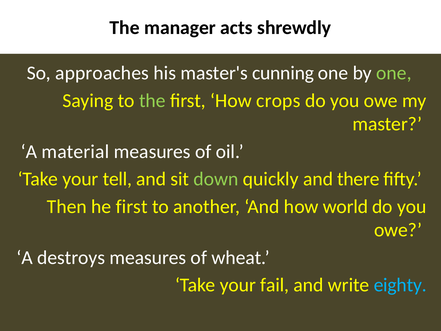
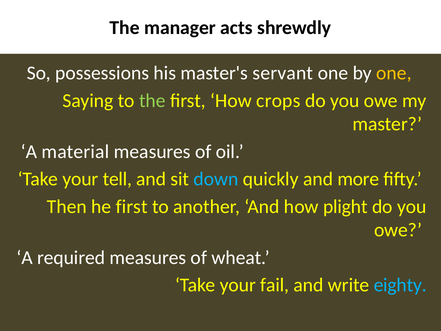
approaches: approaches -> possessions (102, 73)
cunning: cunning -> servant (283, 73)
one colour: light green -> yellow (394, 73)
down colour: light green -> light blue (216, 179)
there: there -> more (358, 179)
world: world -> plight (345, 206)
destroys: destroys -> required (71, 257)
